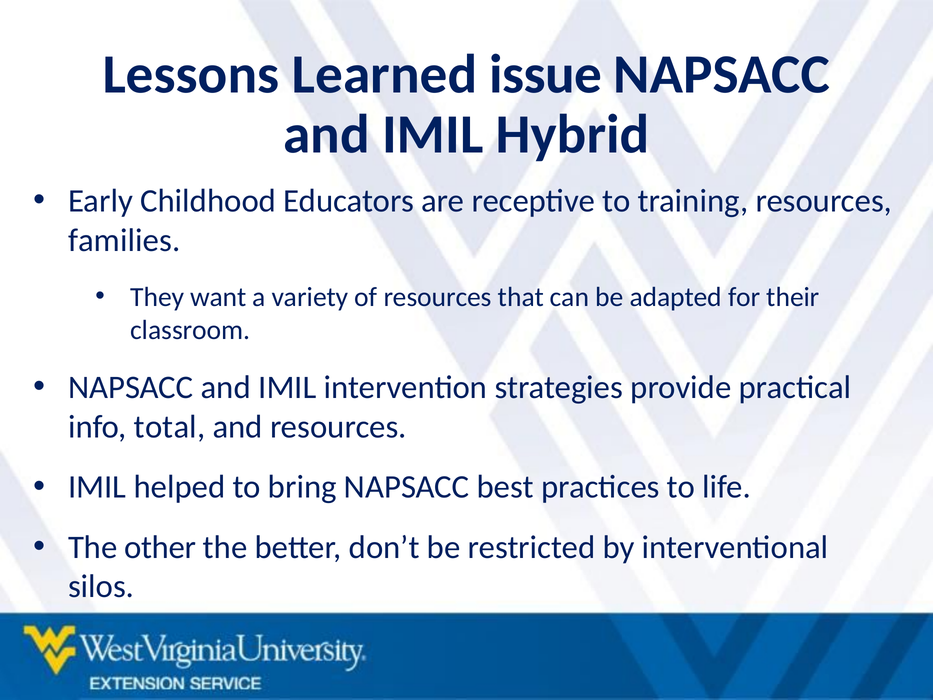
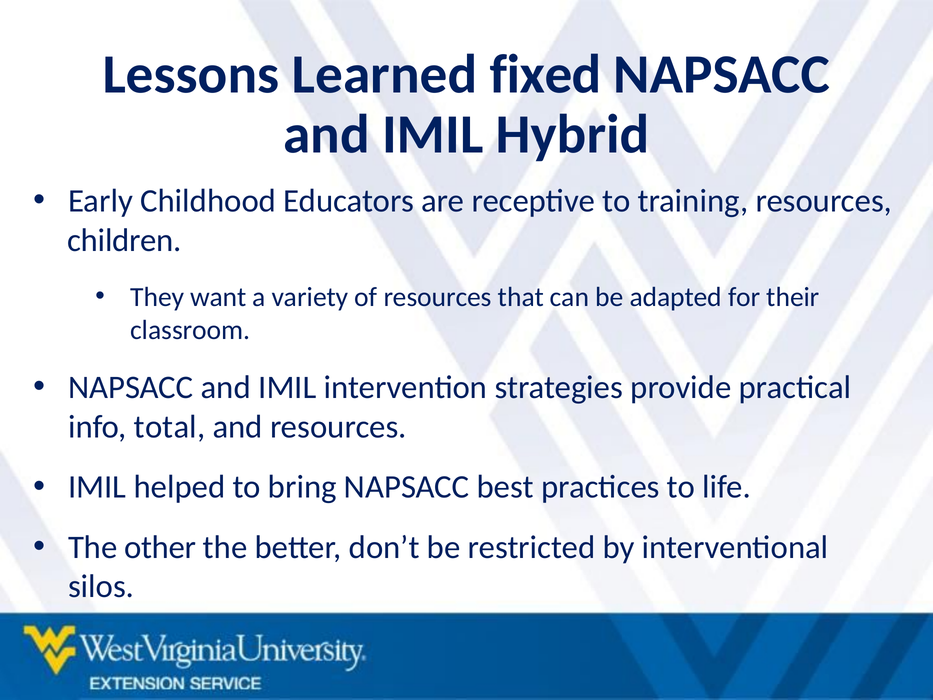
issue: issue -> fixed (546, 75)
families: families -> children (124, 240)
